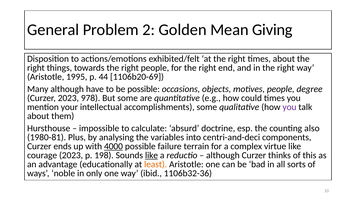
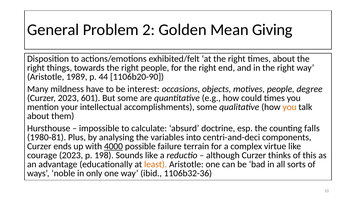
1995: 1995 -> 1989 (77, 77)
1106b20-69: 1106b20-69 -> 1106b20-90 (137, 77)
Many although: although -> mildness (67, 89)
be possible: possible -> interest (143, 89)
978: 978 -> 601 (91, 98)
you colour: purple -> orange (289, 107)
also: also -> falls (312, 129)
like underline: present -> none (152, 156)
